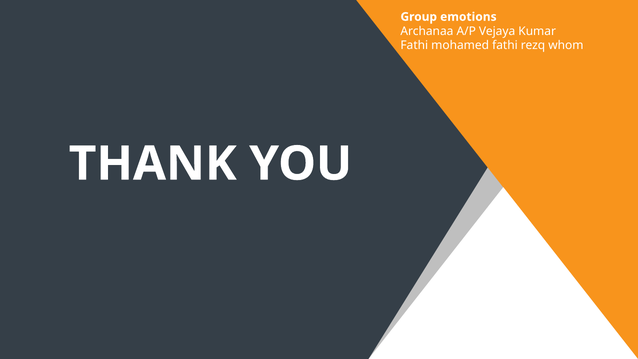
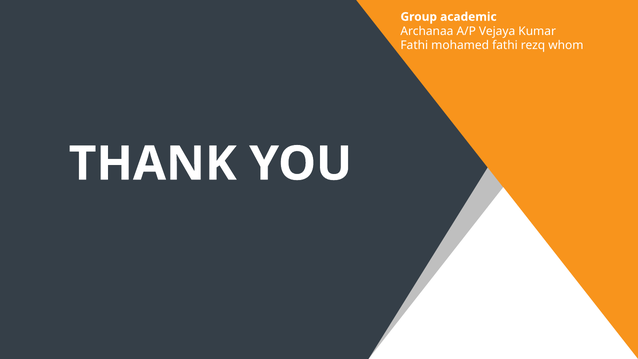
emotions: emotions -> academic (468, 17)
